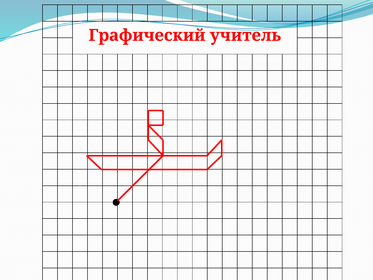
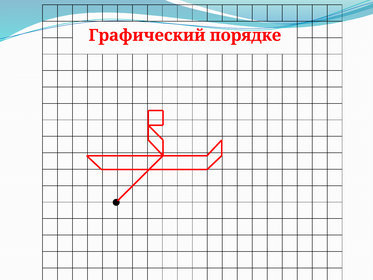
учитель: учитель -> порядке (245, 35)
